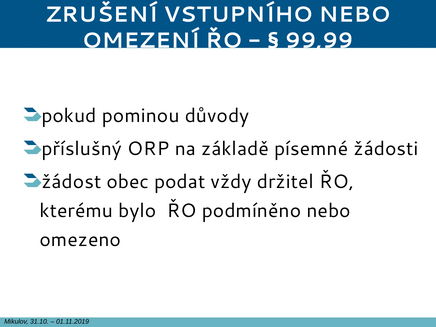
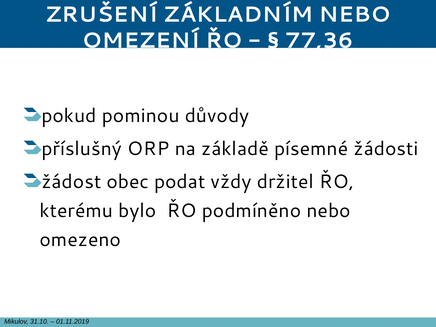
VSTUPNÍHO: VSTUPNÍHO -> ZÁKLADNÍM (238, 15)
99,99: 99,99 -> 77,36 (319, 41)
